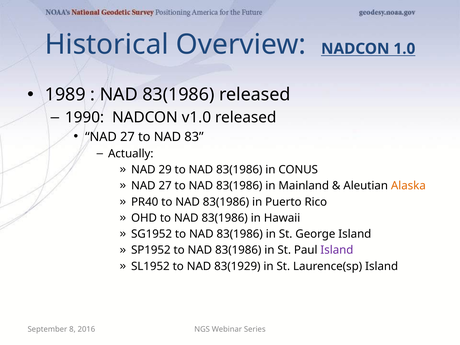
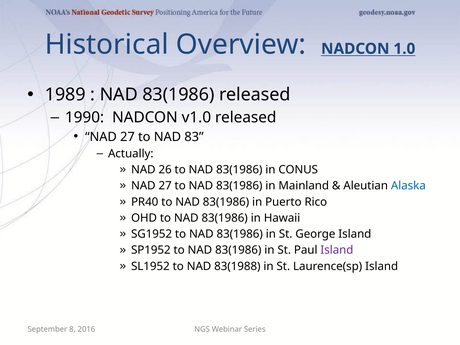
29: 29 -> 26 (165, 170)
Alaska colour: orange -> blue (408, 186)
83(1929: 83(1929 -> 83(1988 (237, 266)
